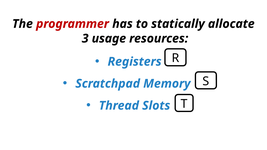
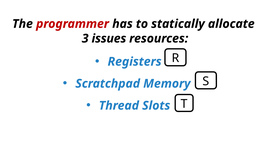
usage: usage -> issues (109, 39)
